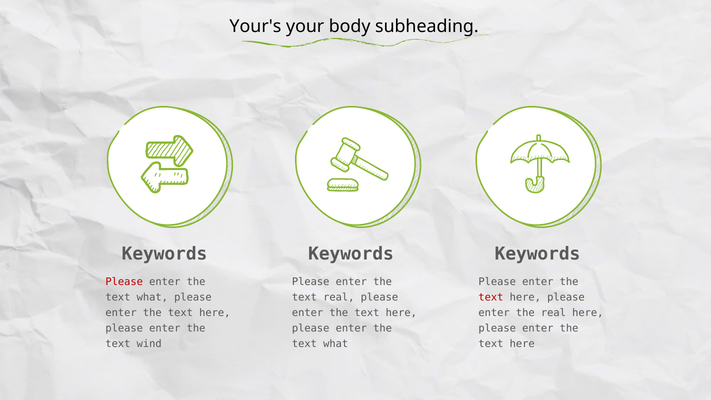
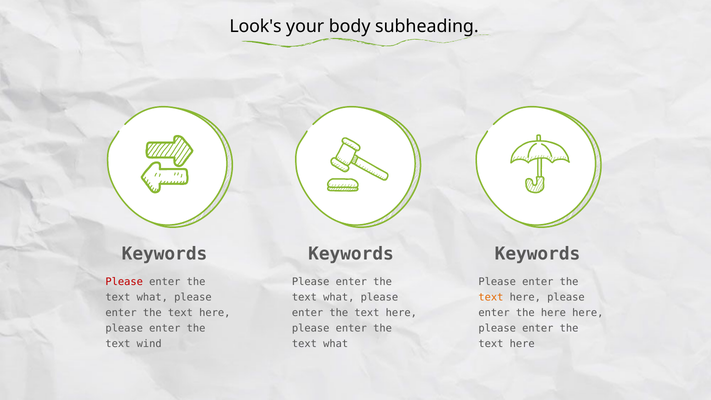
Your's: Your's -> Look's (256, 26)
real: real -> what (339, 297)
text colour: red -> orange (491, 297)
the real: real -> here (553, 313)
